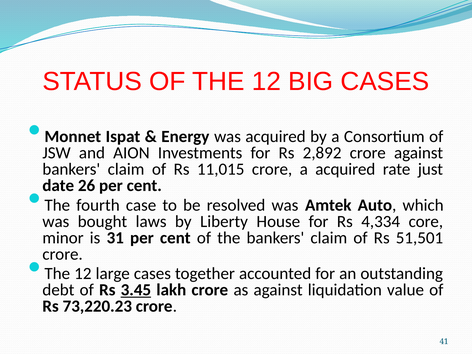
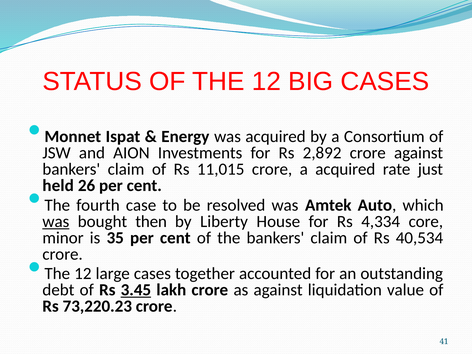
date: date -> held (58, 186)
was underline: none -> present (56, 221)
laws: laws -> then (151, 221)
31: 31 -> 35 (115, 238)
51,501: 51,501 -> 40,534 (419, 238)
